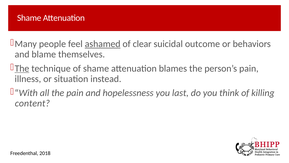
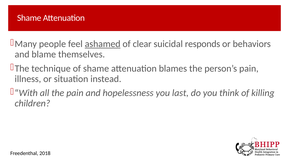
outcome: outcome -> responds (203, 44)
The underline: present -> none (22, 68)
content: content -> children (32, 103)
